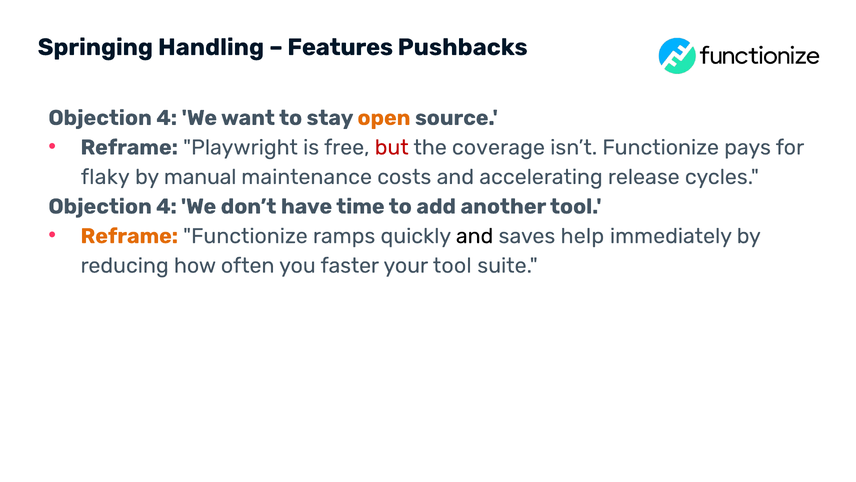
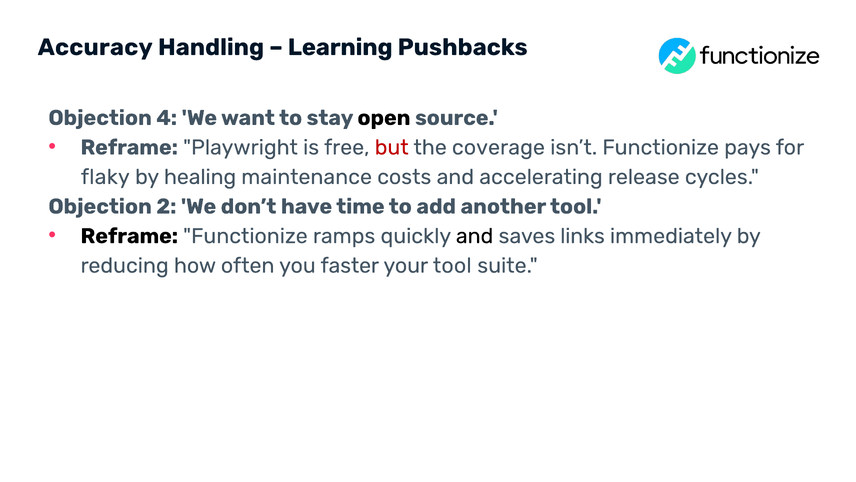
Springing: Springing -> Accuracy (95, 47)
Features: Features -> Learning (340, 47)
open colour: orange -> black (384, 118)
manual: manual -> healing (200, 177)
4: 4 -> 2 (166, 206)
Reframe colour: orange -> black (129, 236)
help: help -> links (583, 236)
